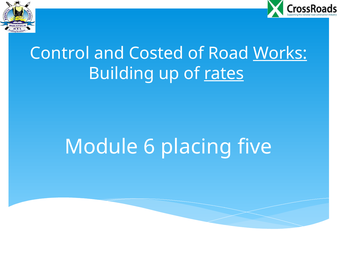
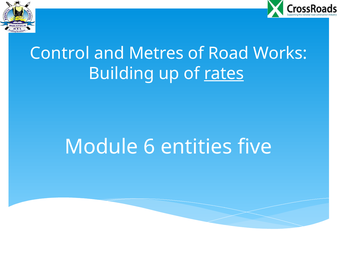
Costed: Costed -> Metres (156, 53)
Works underline: present -> none (280, 53)
placing: placing -> entities (196, 147)
